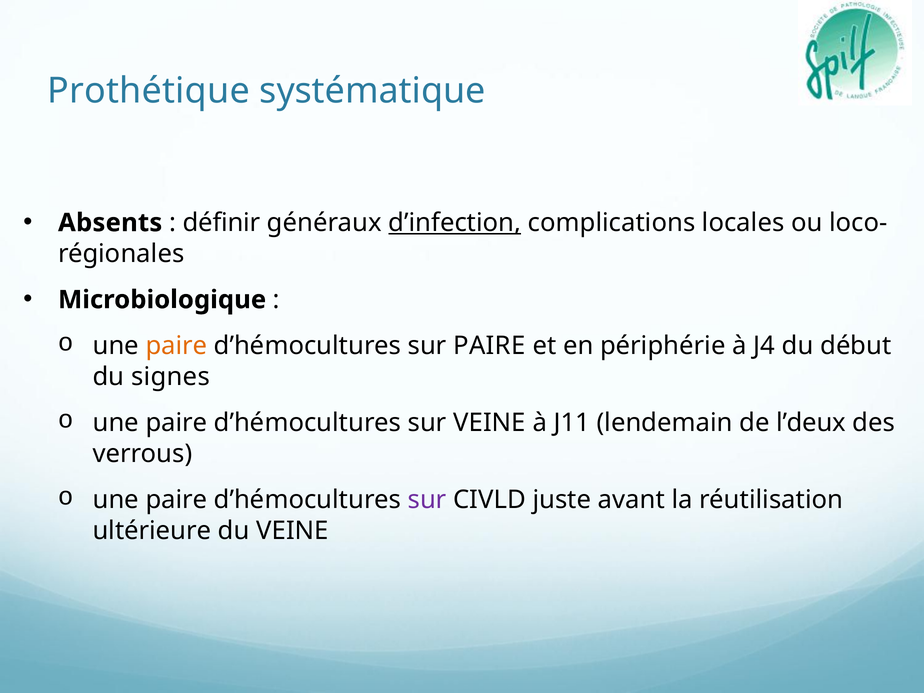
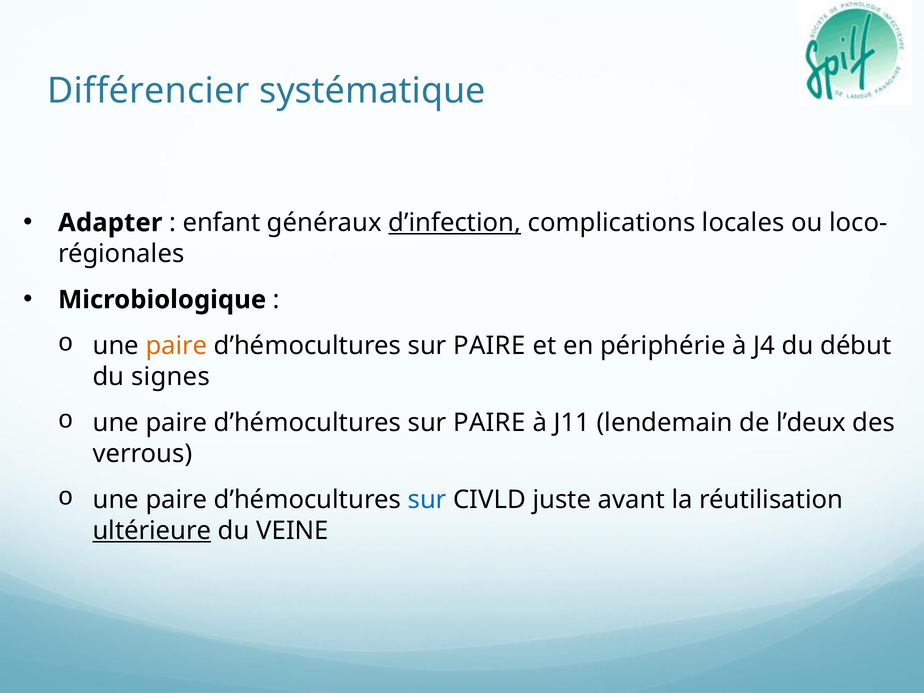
Prothétique: Prothétique -> Différencier (149, 91)
Absents: Absents -> Adapter (110, 223)
définir: définir -> enfant (222, 223)
VEINE: VEINE -> PAIRE (489, 423)
sur colour: purple -> blue (427, 500)
ultérieure underline: none -> present (152, 531)
